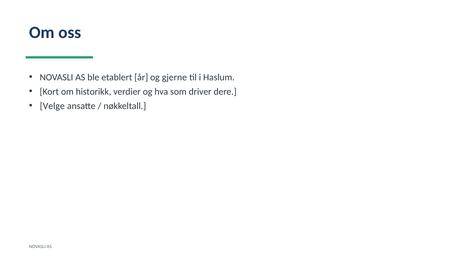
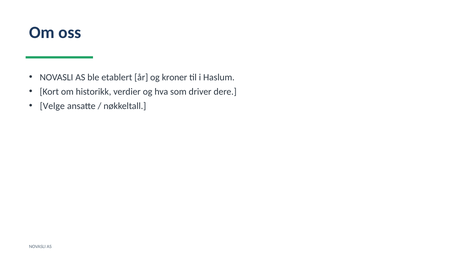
gjerne: gjerne -> kroner (175, 77)
